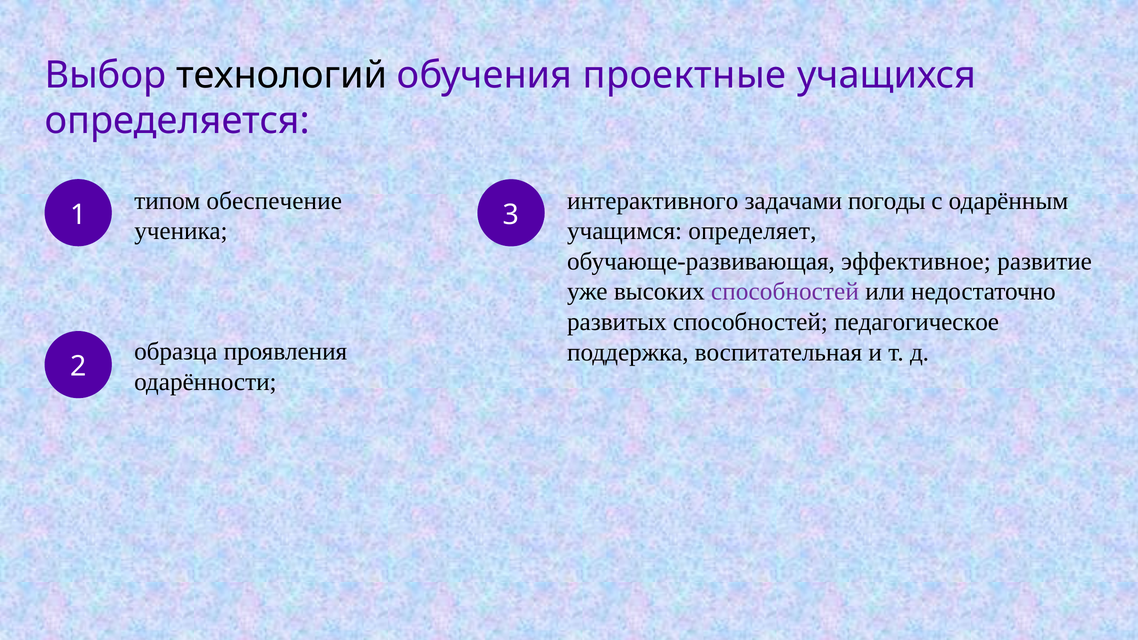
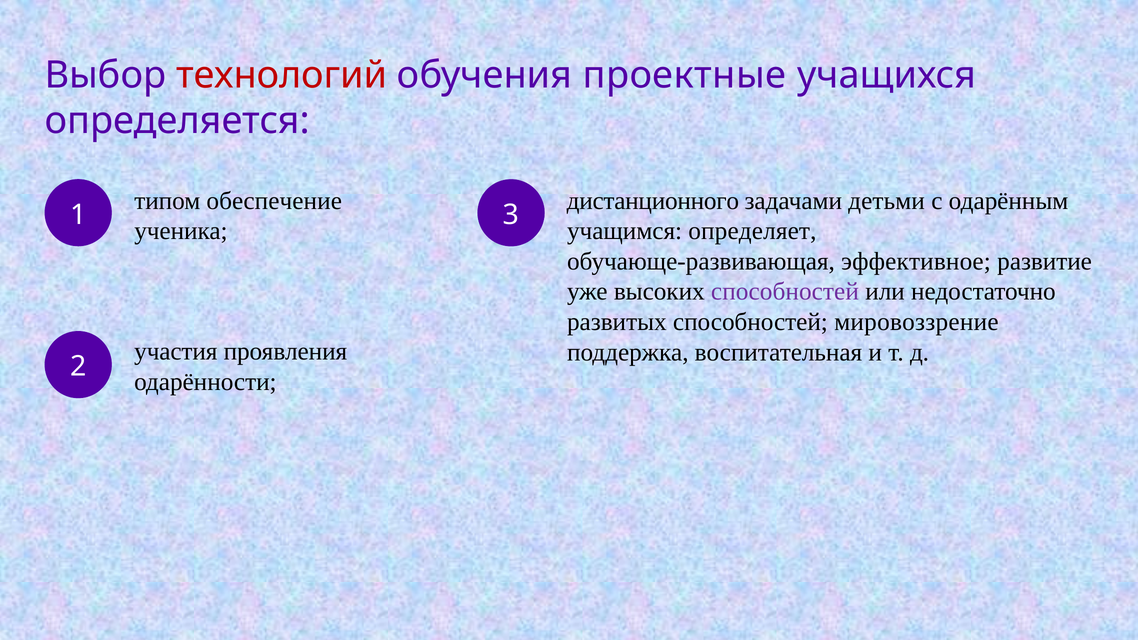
технологий colour: black -> red (282, 75)
интерактивного: интерактивного -> дистанционного (653, 201)
погоды: погоды -> детьми (887, 201)
педагогическое: педагогическое -> мировоззрение (916, 322)
образца: образца -> участия (176, 352)
